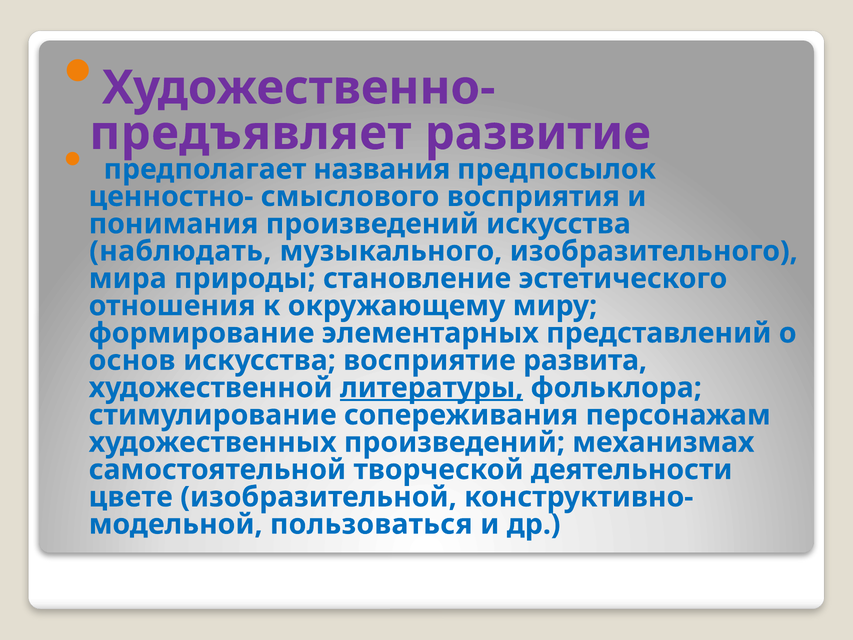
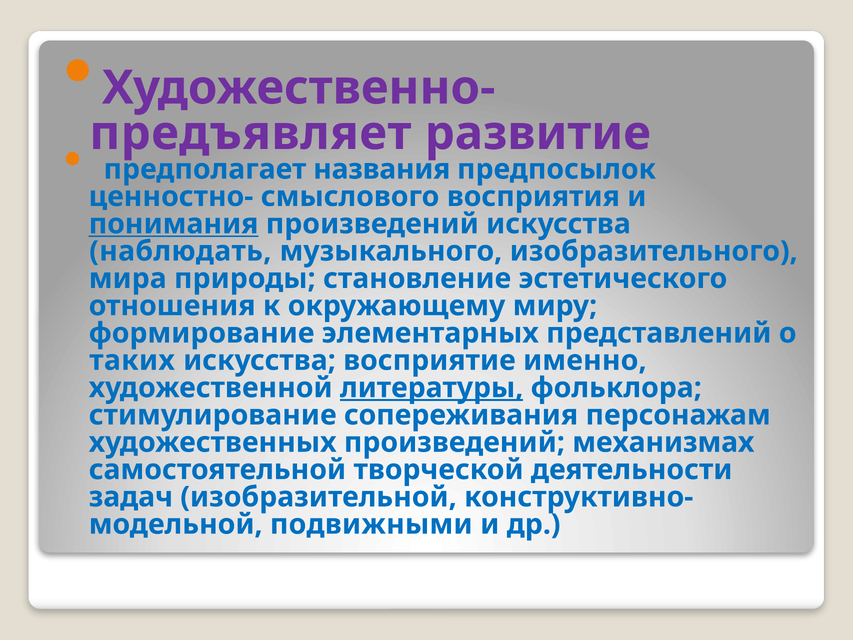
понимания underline: none -> present (174, 224)
основ: основ -> таких (132, 360)
развита: развита -> именно (585, 360)
цвете: цвете -> задач (131, 497)
пользоваться: пользоваться -> подвижными (371, 524)
